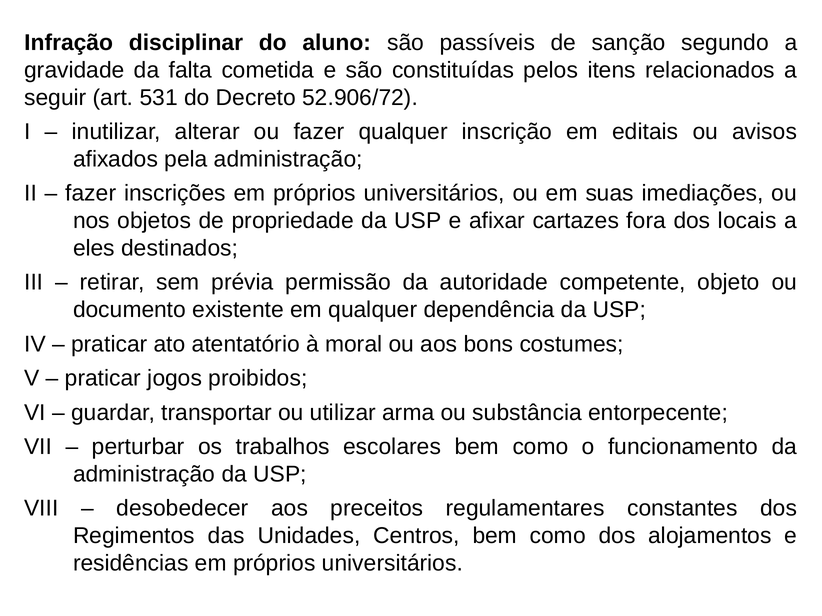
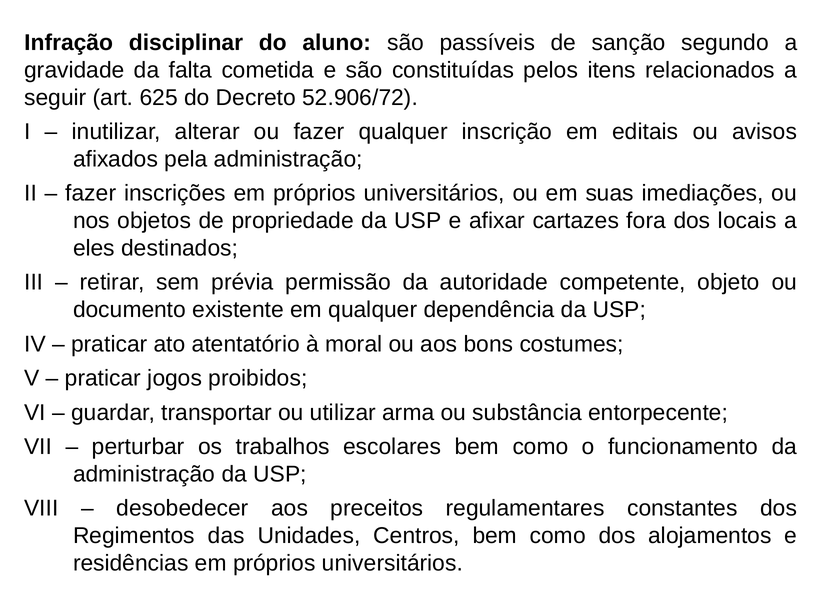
531: 531 -> 625 (159, 98)
